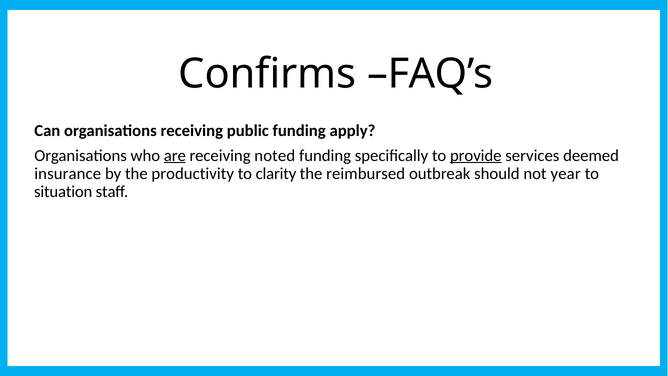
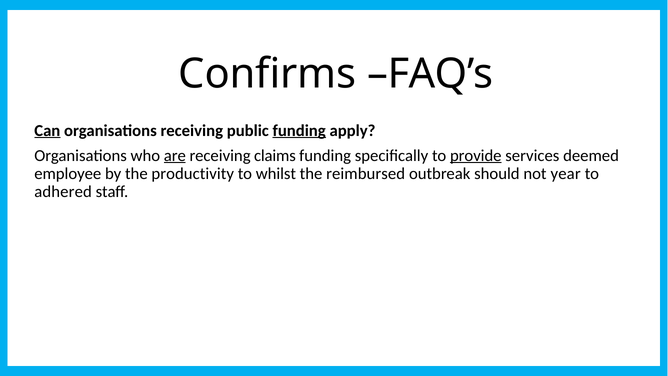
Can underline: none -> present (47, 130)
funding underline: none -> present (299, 130)
noted: noted -> claims (275, 155)
insurance: insurance -> employee (68, 173)
clarity: clarity -> whilst (276, 173)
situation: situation -> adhered (63, 191)
